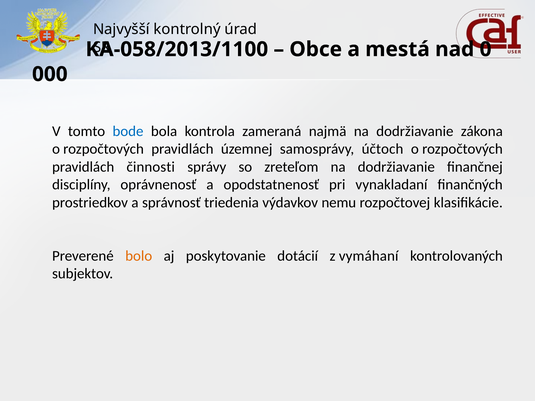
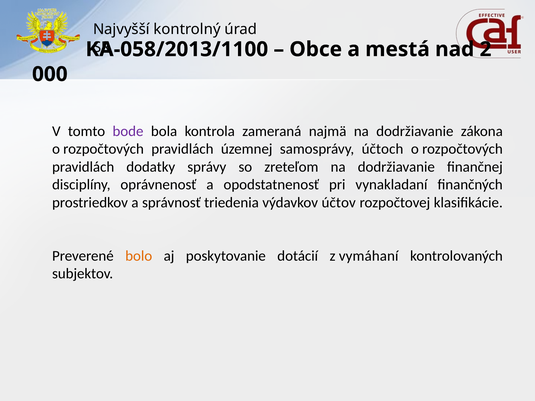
0: 0 -> 2 (486, 49)
bode colour: blue -> purple (128, 131)
činnosti: činnosti -> dodatky (151, 167)
nemu: nemu -> účtov (339, 203)
